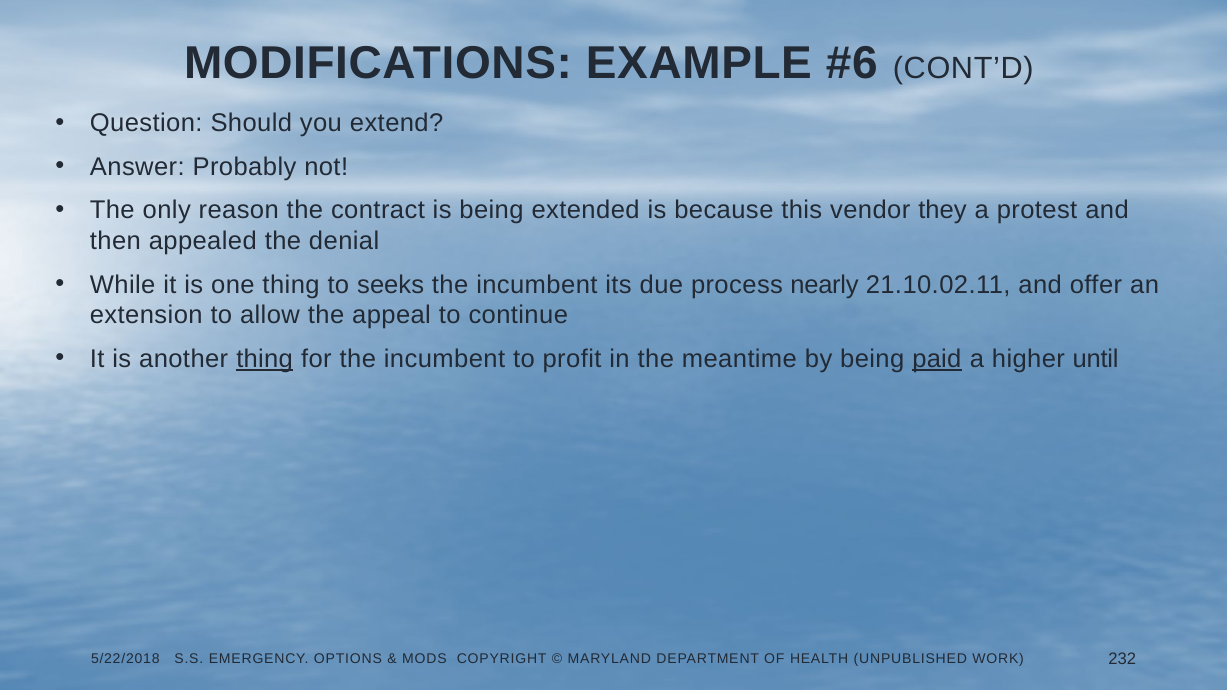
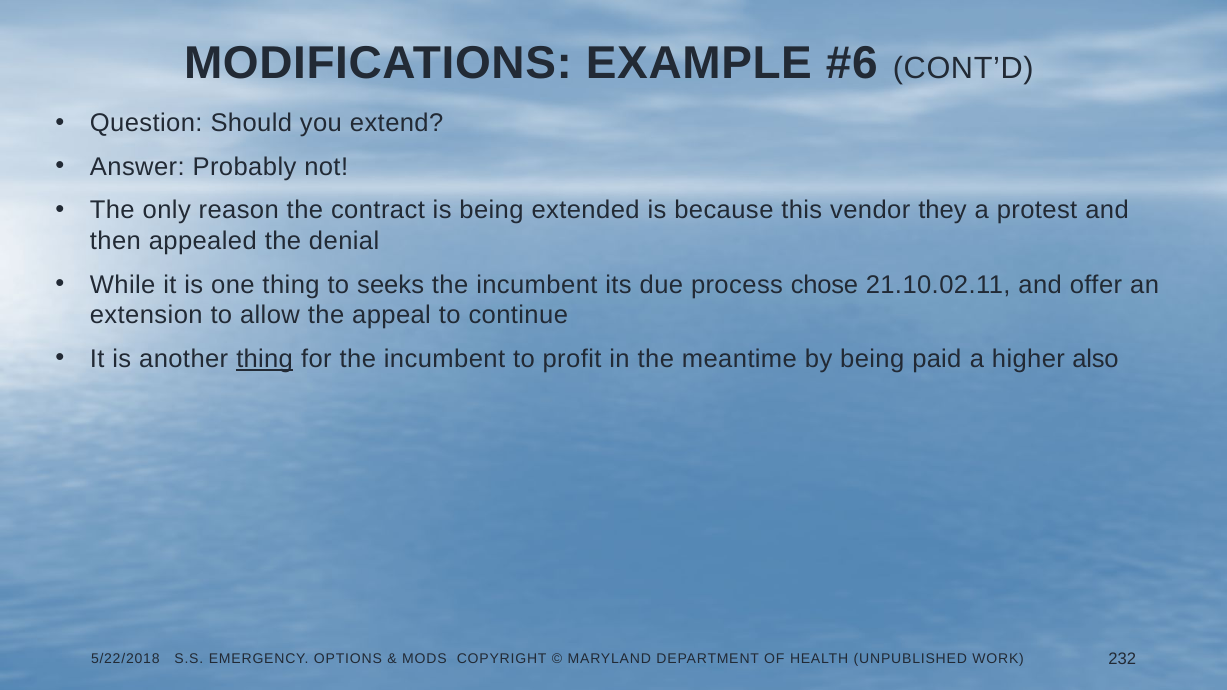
nearly: nearly -> chose (824, 285)
paid underline: present -> none (937, 359)
until: until -> also (1096, 359)
